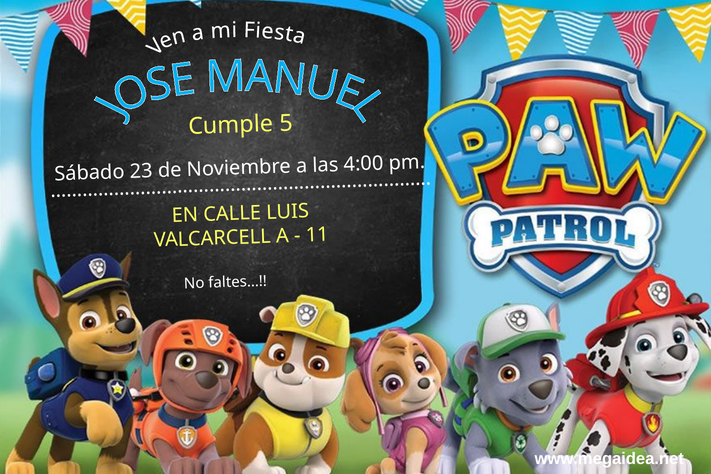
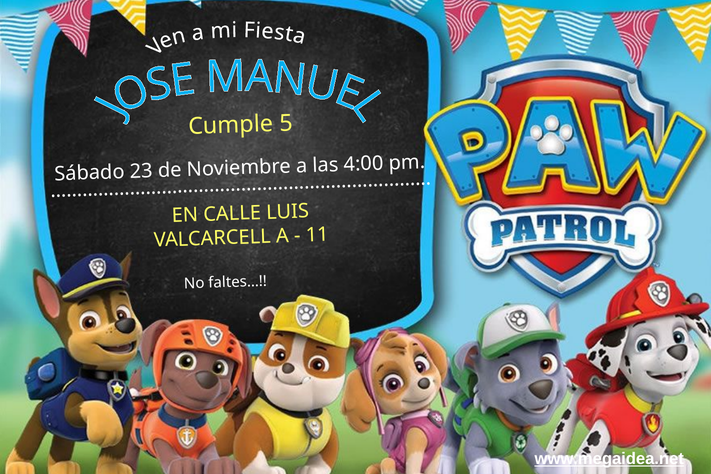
www.megaidea.net underline: none -> present (609, 459)
